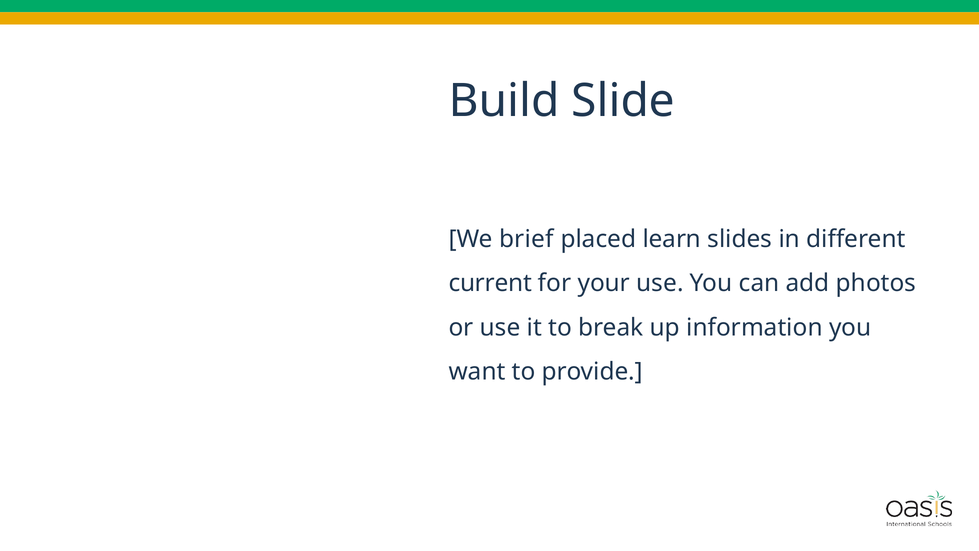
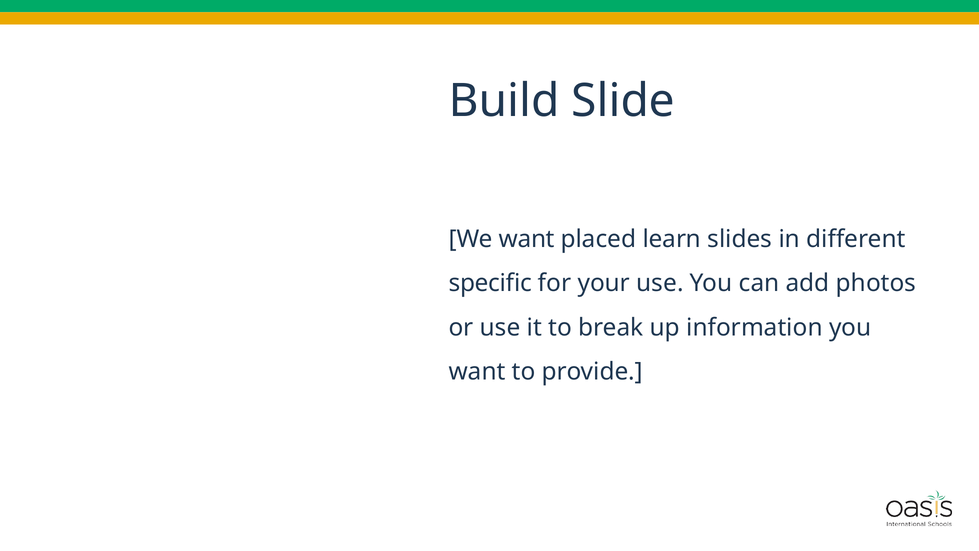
We brief: brief -> want (527, 239)
current: current -> specific (490, 283)
